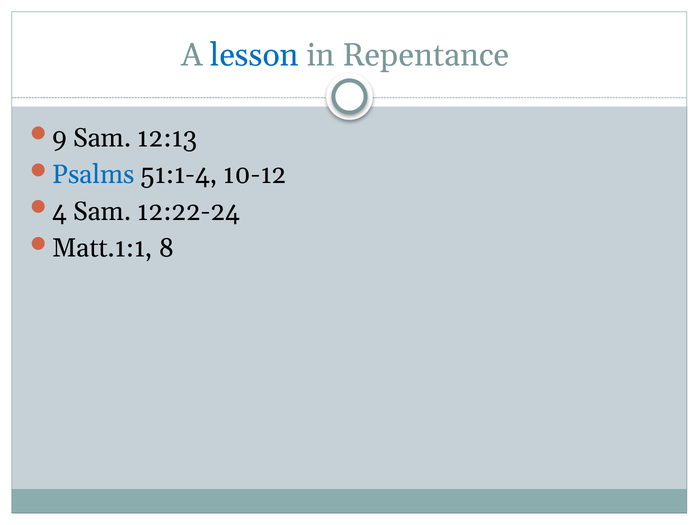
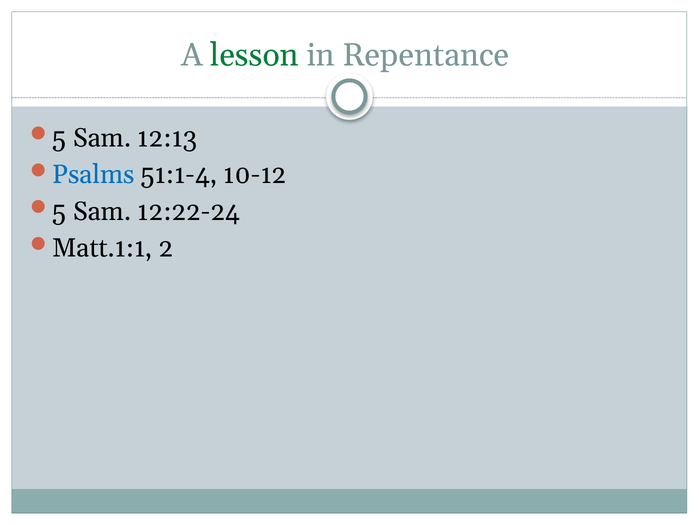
lesson colour: blue -> green (255, 55)
9: 9 -> 5 (59, 138)
4: 4 -> 5 (59, 211)
8: 8 -> 2 (166, 248)
